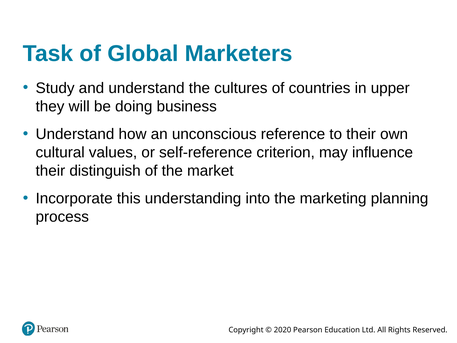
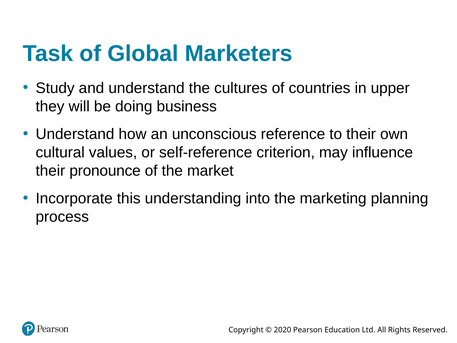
distinguish: distinguish -> pronounce (105, 171)
